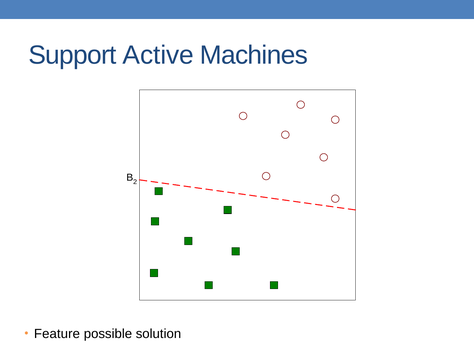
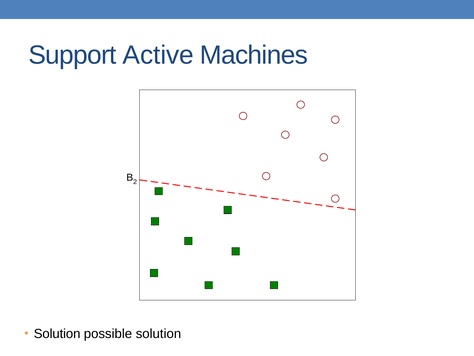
Feature: Feature -> Solution (57, 333)
